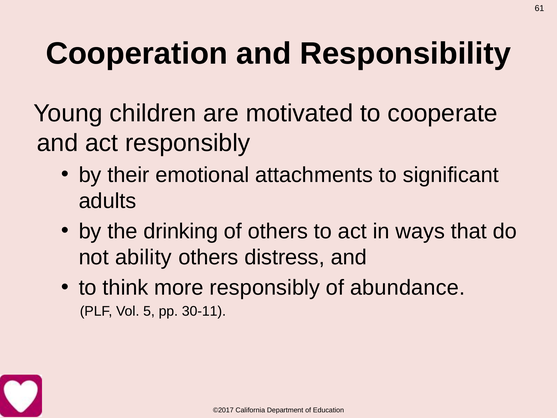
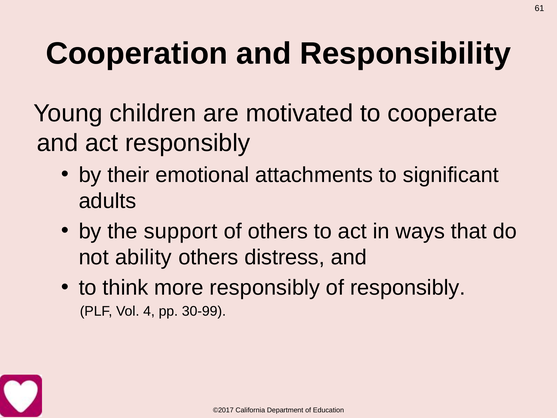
drinking: drinking -> support (181, 231)
of abundance: abundance -> responsibly (408, 288)
5: 5 -> 4 (149, 311)
30-11: 30-11 -> 30-99 (204, 311)
